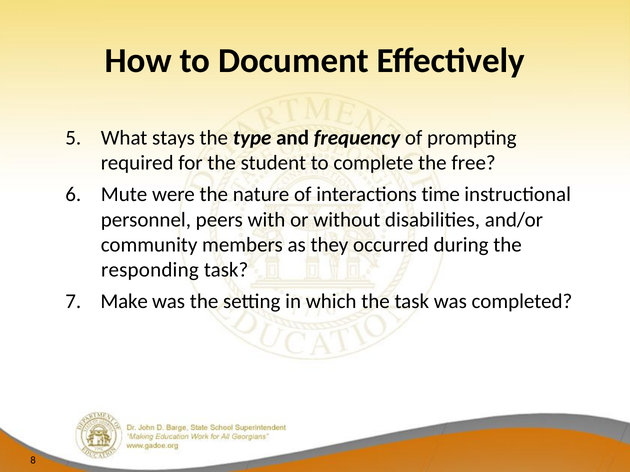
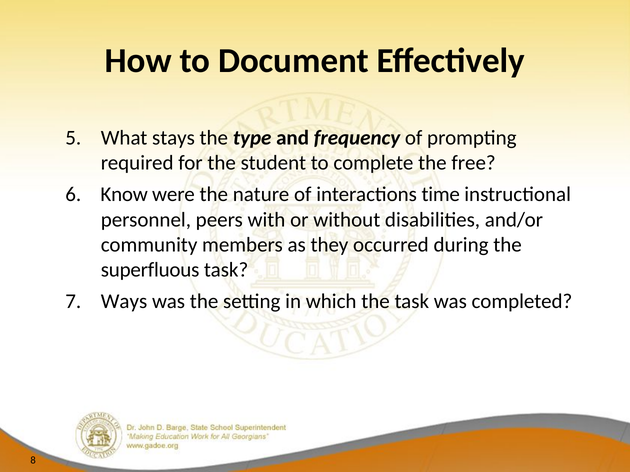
Mute: Mute -> Know (124, 195)
responding: responding -> superfluous (150, 270)
Make: Make -> Ways (124, 302)
